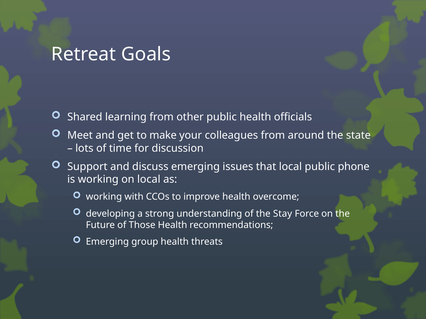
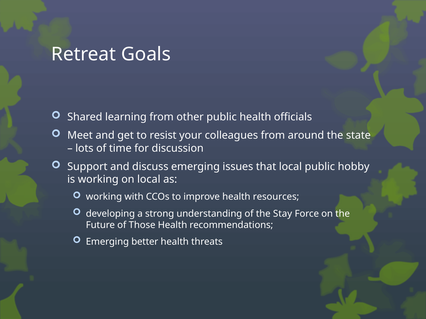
make: make -> resist (163, 136)
phone: phone -> hobby (354, 167)
overcome: overcome -> resources (276, 197)
group: group -> better (145, 242)
